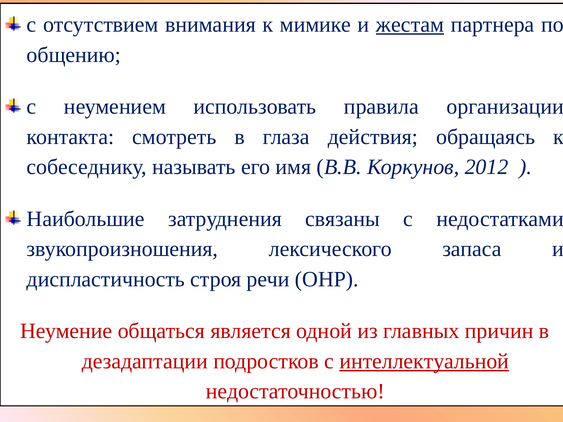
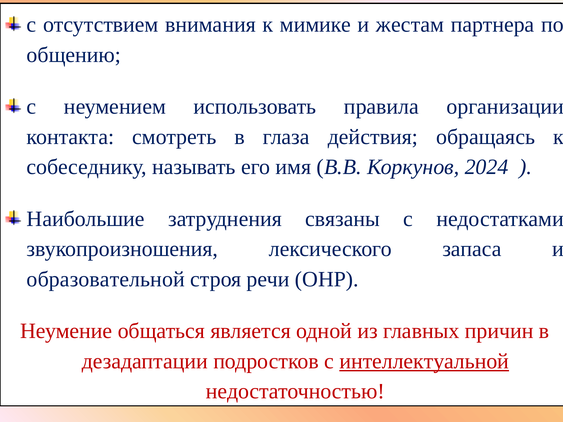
жестам underline: present -> none (410, 25)
2012: 2012 -> 2024 (487, 167)
диспластичность: диспластичность -> образовательной (106, 279)
